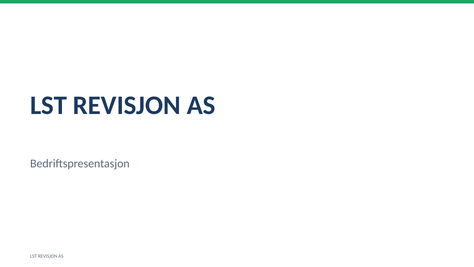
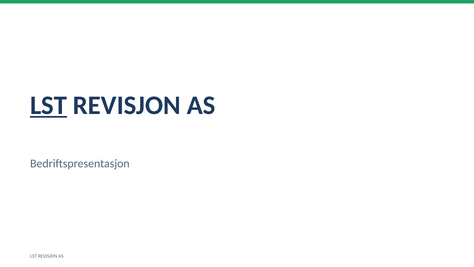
LST underline: none -> present (49, 105)
